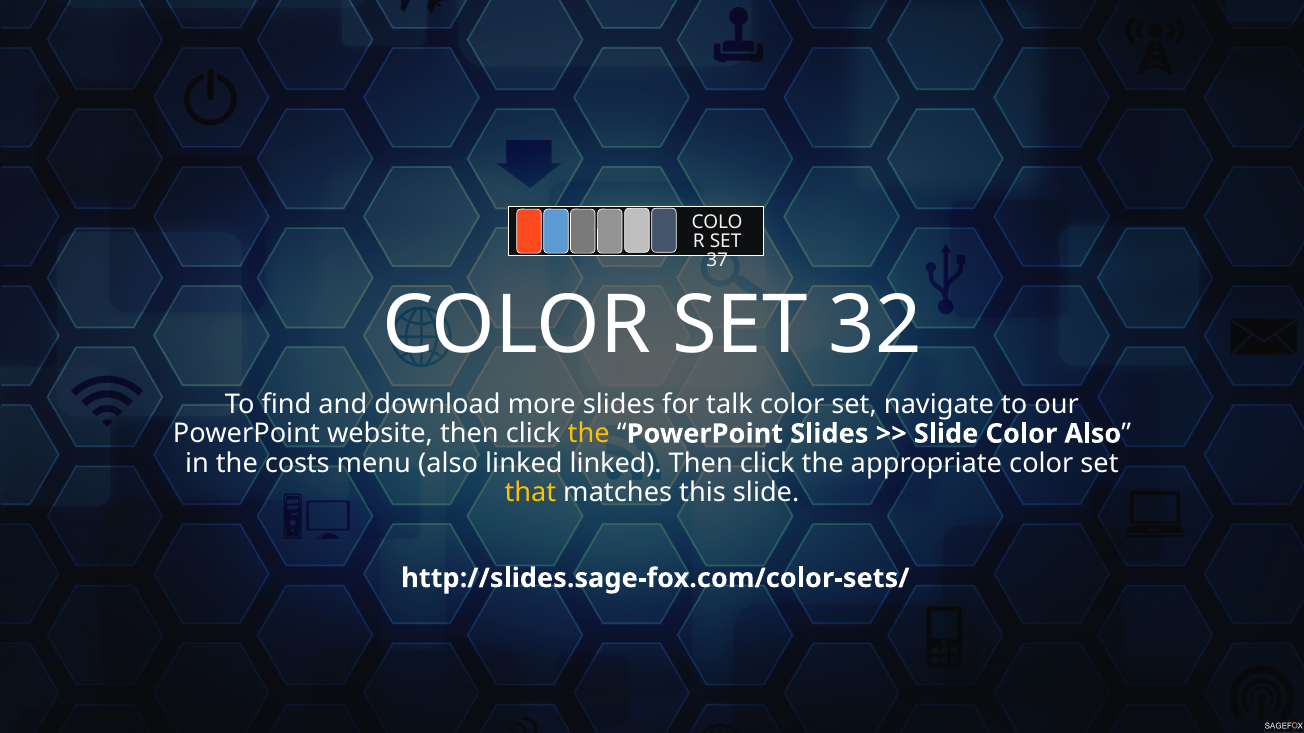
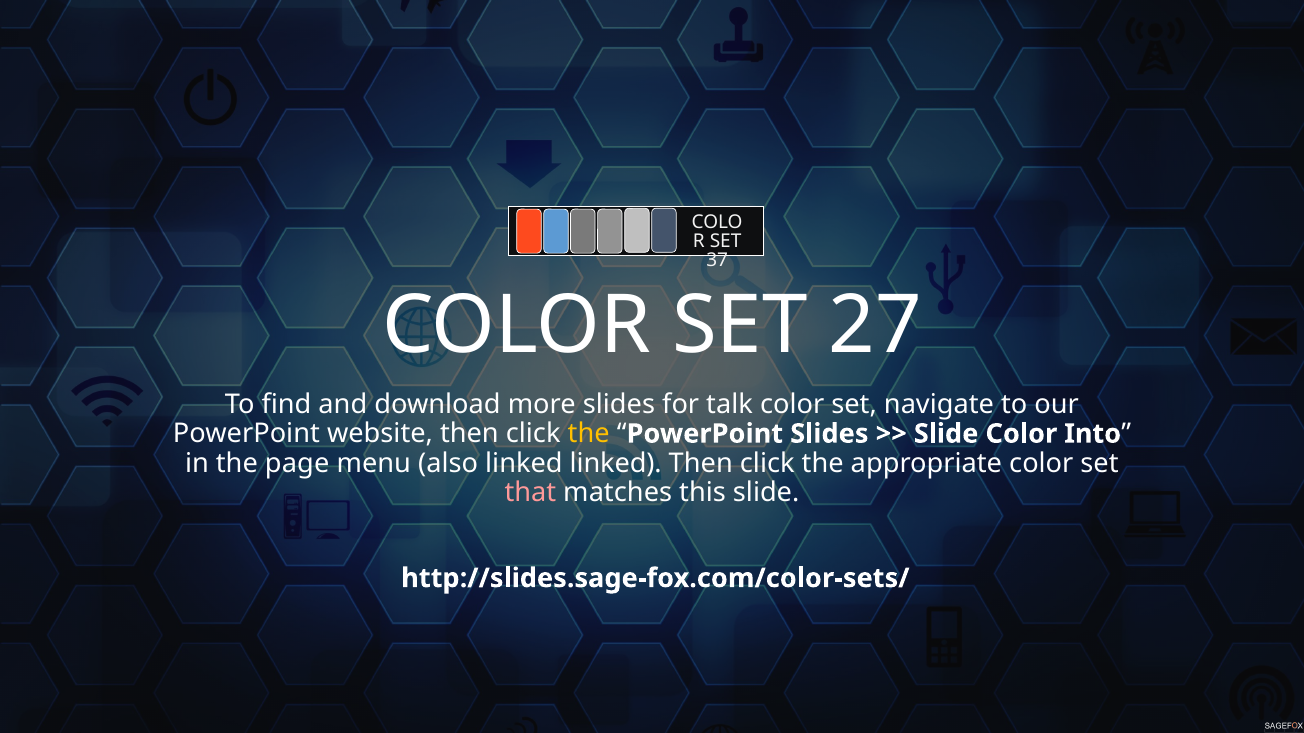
32: 32 -> 27 (875, 326)
Color Also: Also -> Into (1093, 434)
costs: costs -> page (297, 463)
that colour: yellow -> pink (530, 493)
